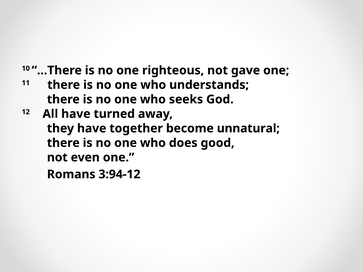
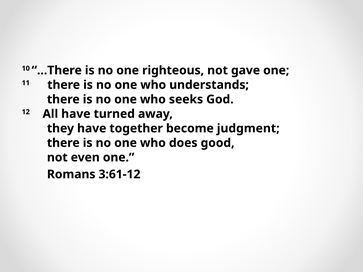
unnatural: unnatural -> judgment (248, 129)
3:94-12: 3:94-12 -> 3:61-12 (119, 174)
